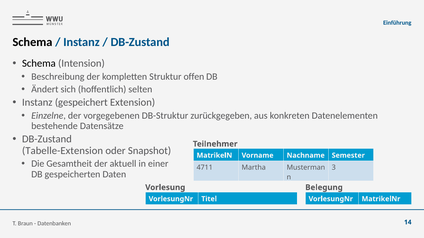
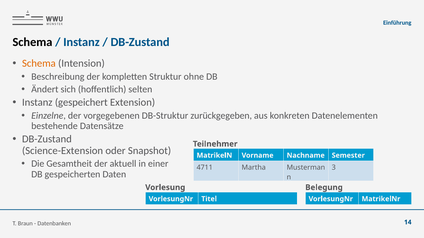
Schema colour: black -> orange (39, 64)
offen: offen -> ohne (194, 77)
Tabelle-Extension: Tabelle-Extension -> Science-Extension (63, 151)
